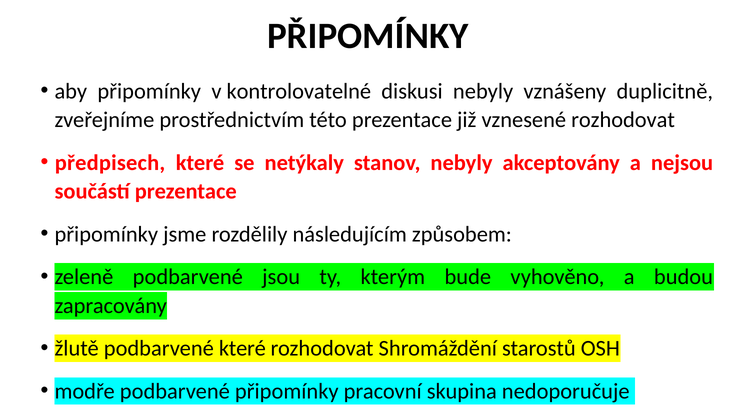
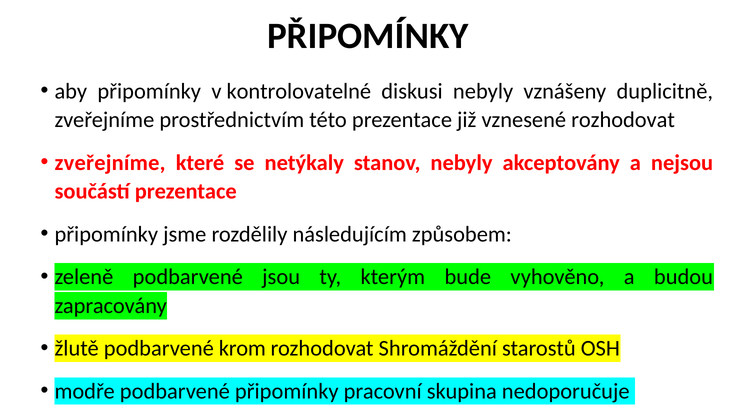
předpisech: předpisech -> zveřejníme (110, 163)
podbarvené které: které -> krom (242, 348)
